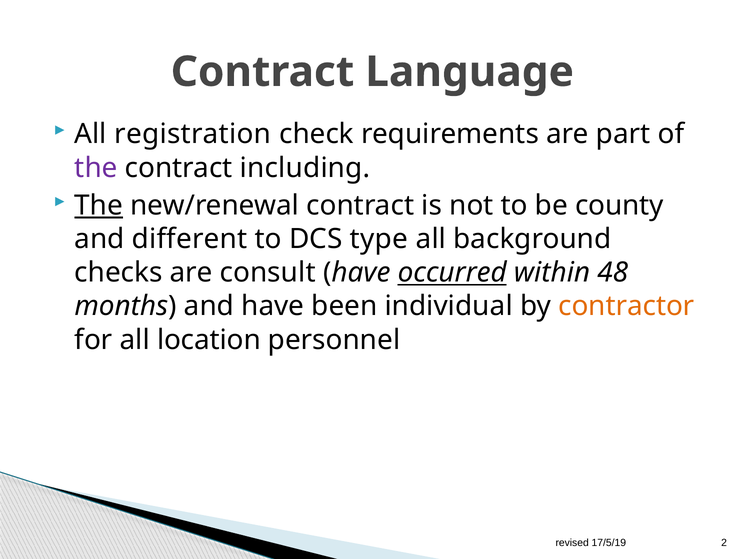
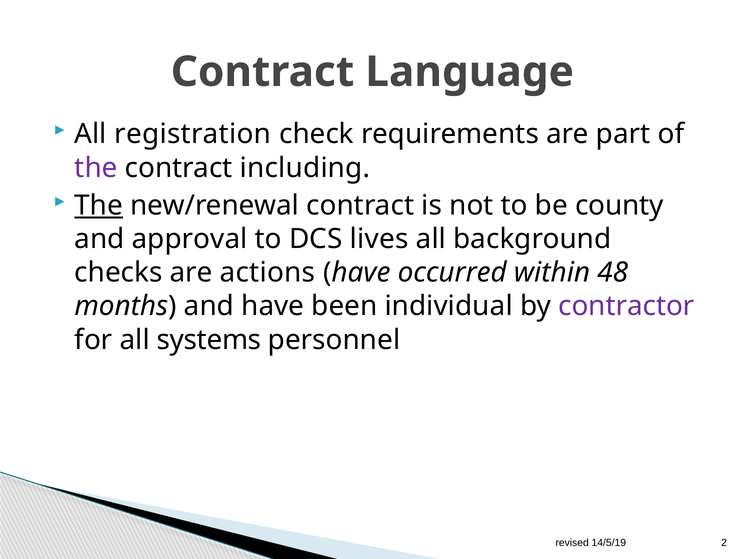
different: different -> approval (190, 239)
type: type -> lives (379, 239)
consult: consult -> actions (267, 273)
occurred underline: present -> none (452, 273)
contractor colour: orange -> purple (626, 306)
location: location -> systems (209, 340)
17/5/19: 17/5/19 -> 14/5/19 (609, 543)
